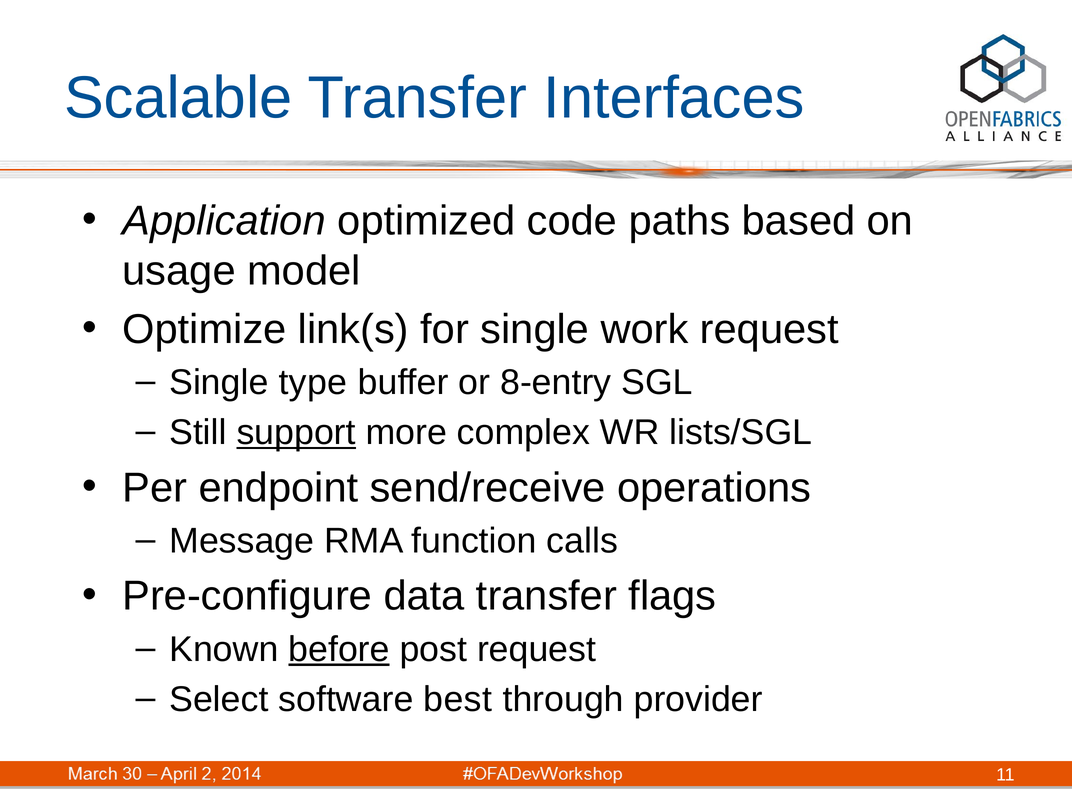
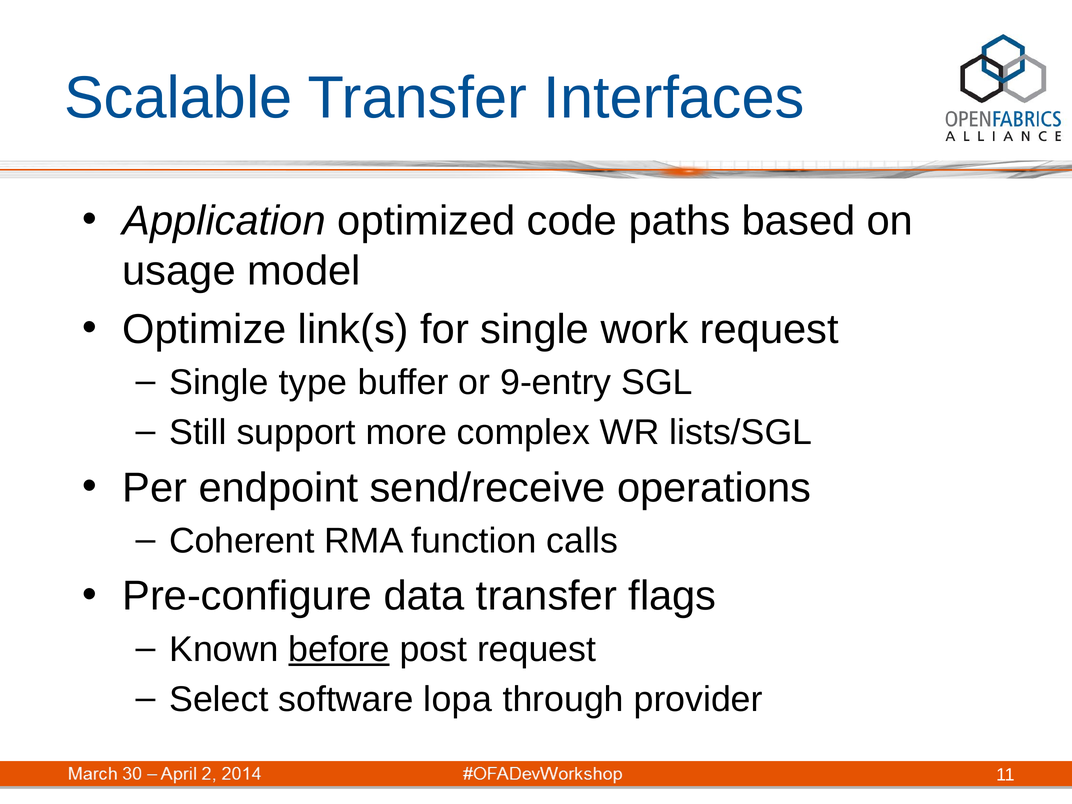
8-entry: 8-entry -> 9-entry (556, 383)
support underline: present -> none (296, 433)
Message: Message -> Coherent (242, 541)
best: best -> lopa (458, 699)
